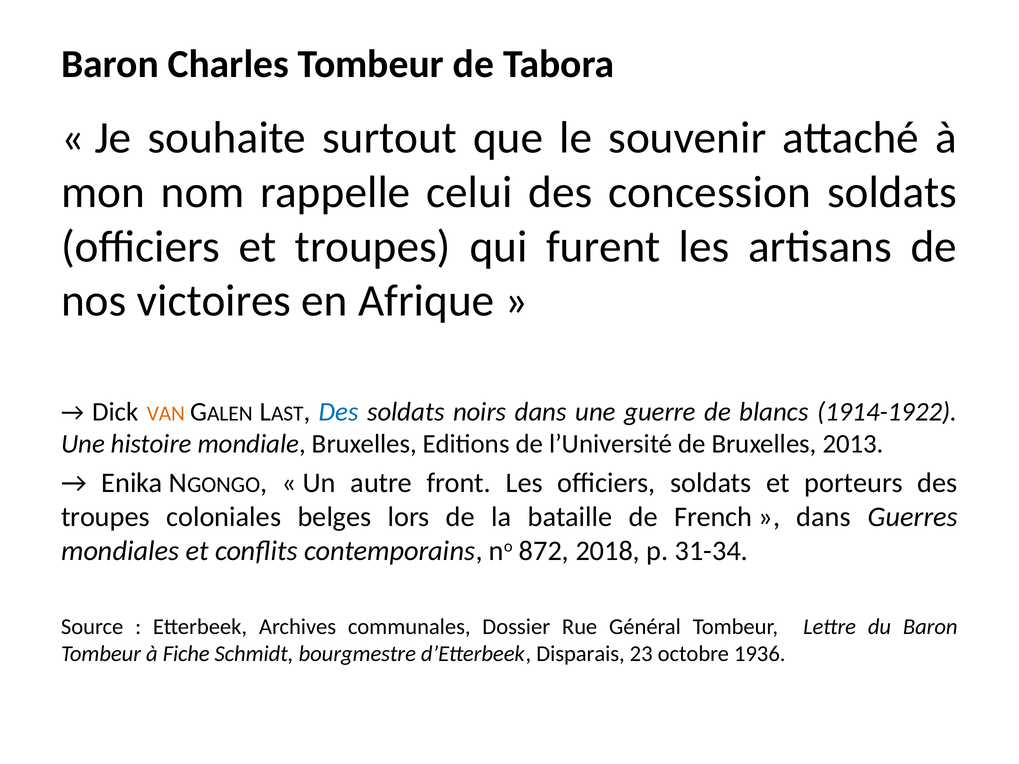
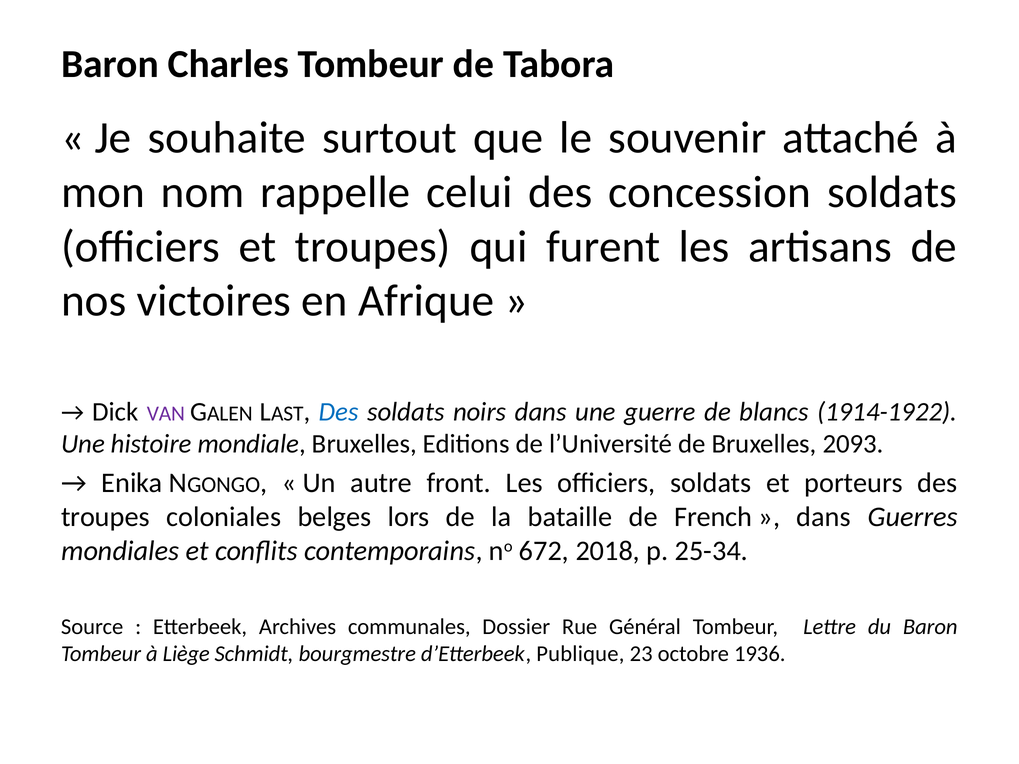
VAN colour: orange -> purple (166, 414)
2013: 2013 -> 2093 (853, 444)
872: 872 -> 672 (544, 551)
31-34: 31-34 -> 25-34 (711, 551)
Fiche: Fiche -> Liège (186, 654)
Disparais: Disparais -> Publique (580, 654)
